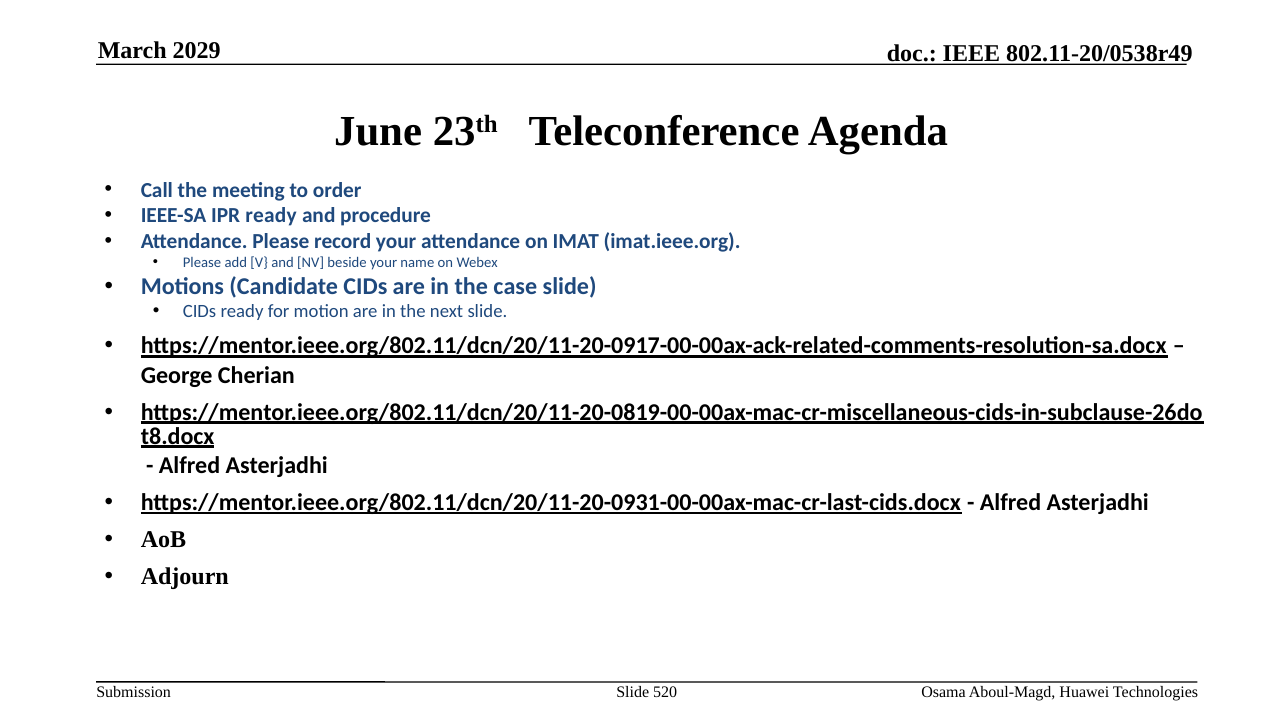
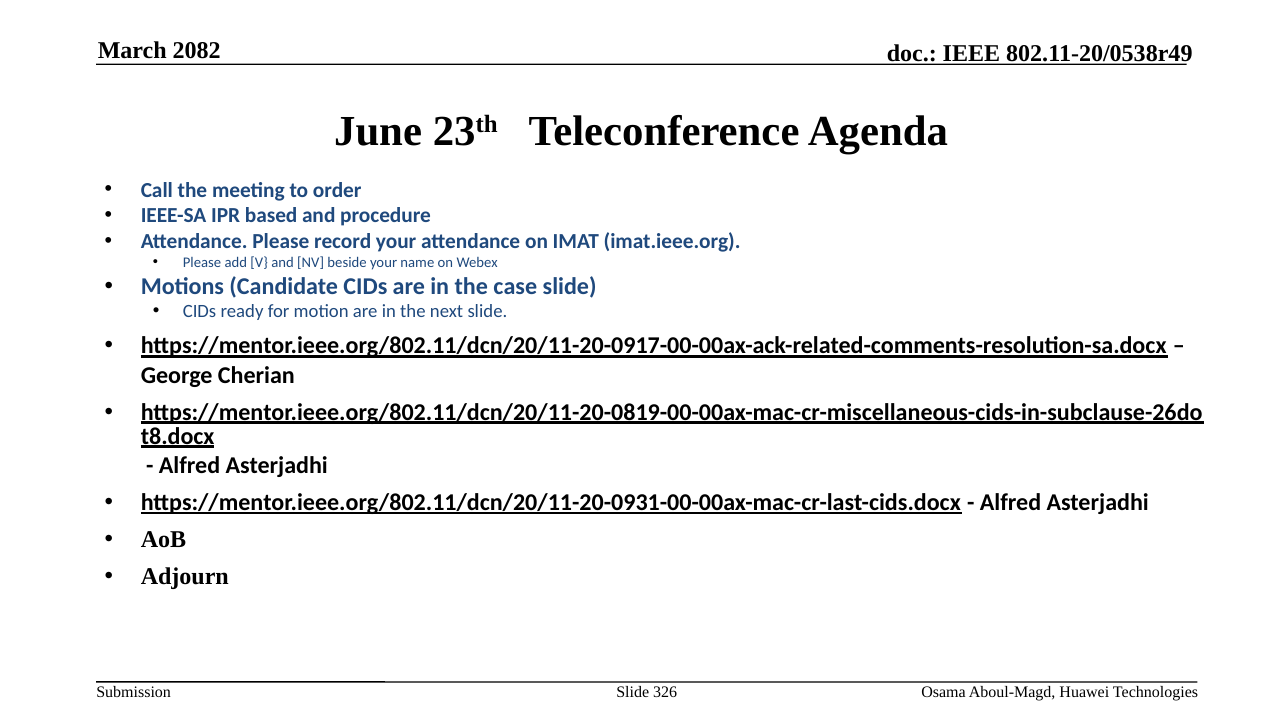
2029: 2029 -> 2082 (197, 51)
IPR ready: ready -> based (271, 216)
520: 520 -> 326 (665, 692)
